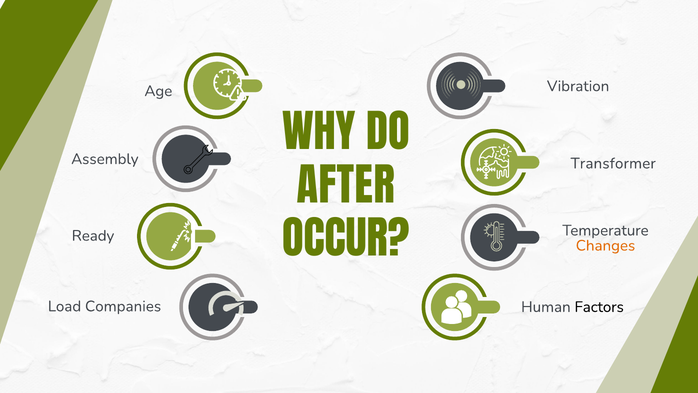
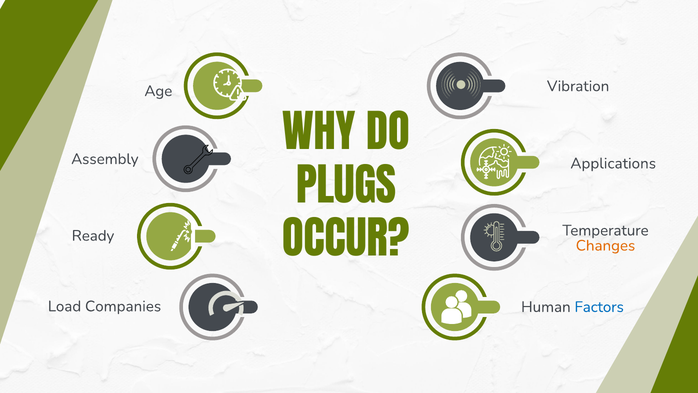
Transformer: Transformer -> Applications (613, 163)
AFTER: AFTER -> PLUGS (346, 188)
Factors colour: black -> blue (599, 307)
